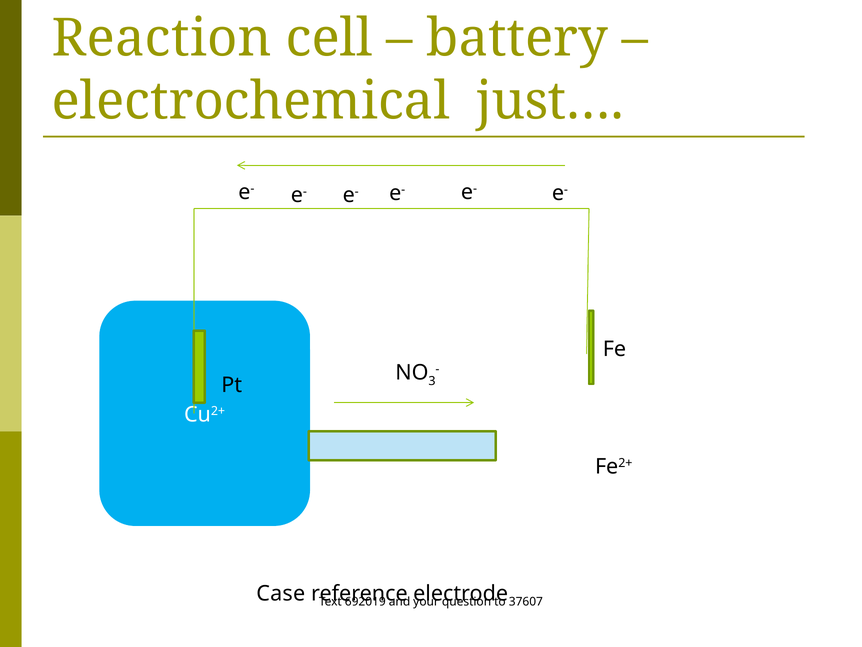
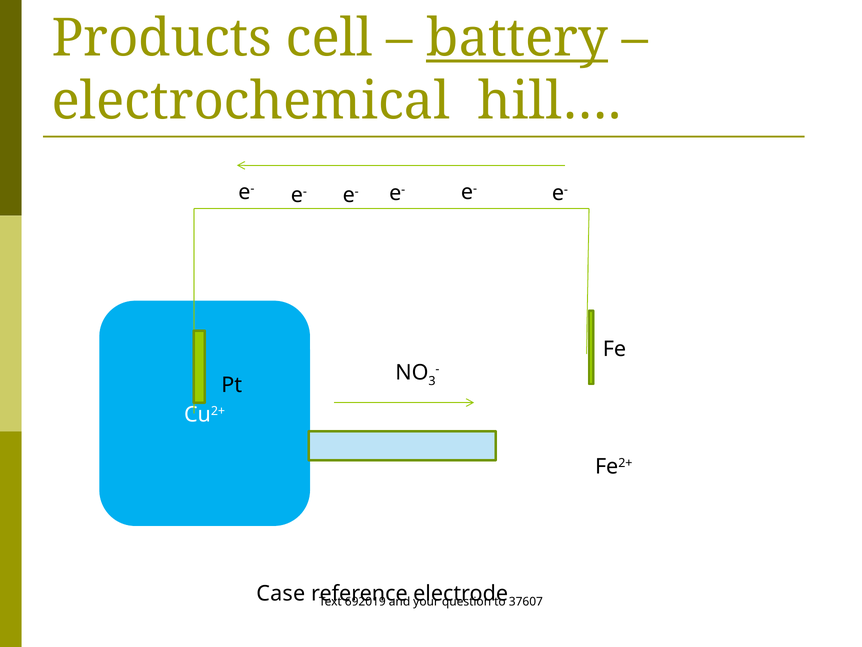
Reaction: Reaction -> Products (162, 38)
battery underline: none -> present (517, 38)
just…: just… -> hill… (550, 101)
